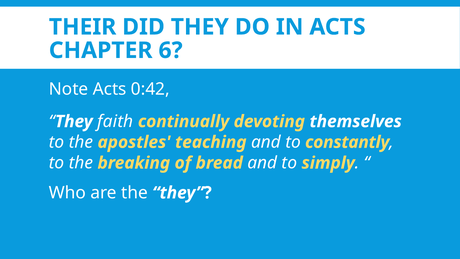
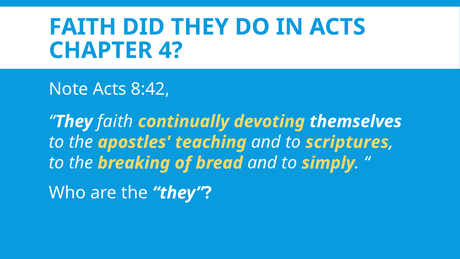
THEIR: THEIR -> FAITH (83, 27)
6: 6 -> 4 (171, 50)
0:42: 0:42 -> 8:42 (150, 89)
constantly: constantly -> scriptures (347, 142)
